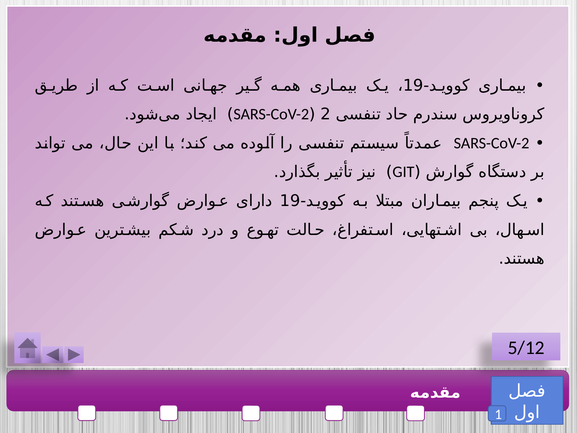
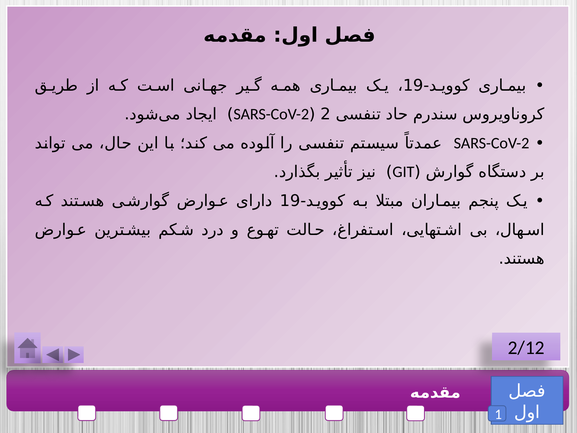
5/12: 5/12 -> 2/12 (526, 348)
